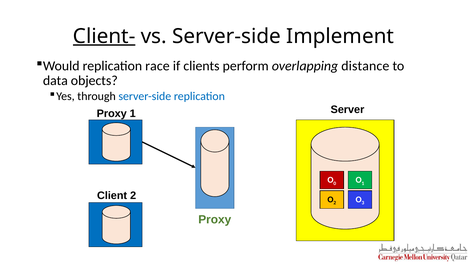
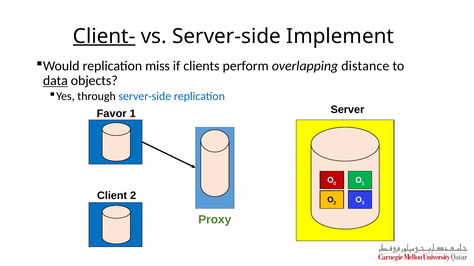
race: race -> miss (158, 66)
data underline: none -> present (55, 81)
Proxy: Proxy -> Favor (112, 114)
